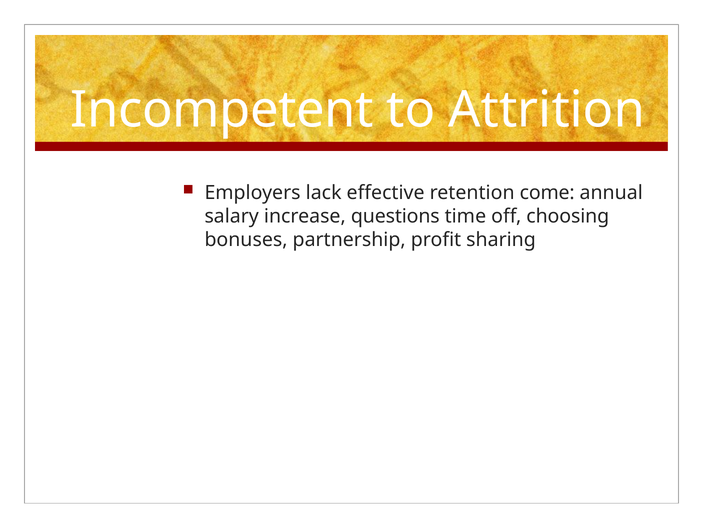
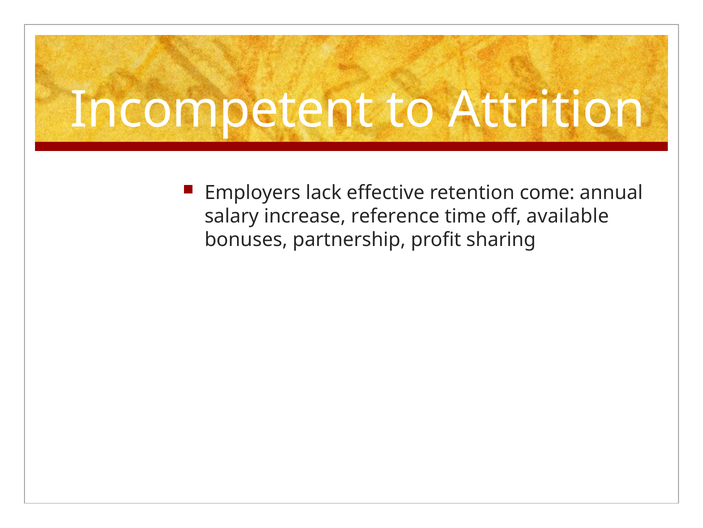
questions: questions -> reference (395, 216)
choosing: choosing -> available (568, 216)
